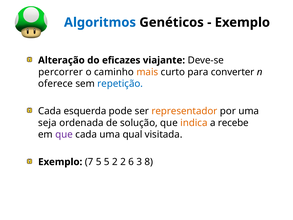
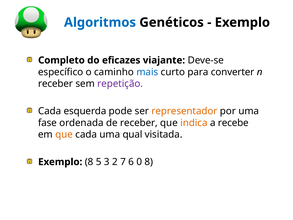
Alteração: Alteração -> Completo (61, 60)
percorrer: percorrer -> específico (61, 72)
mais colour: orange -> blue (147, 72)
oferece: oferece -> receber (56, 84)
repetição colour: blue -> purple (120, 84)
seja: seja -> fase (47, 123)
de solução: solução -> receber (139, 123)
que colour: purple -> orange (64, 134)
Exemplo 7: 7 -> 8 (89, 162)
5 5: 5 -> 3 (107, 162)
2 2: 2 -> 7 (123, 162)
3: 3 -> 0 (139, 162)
